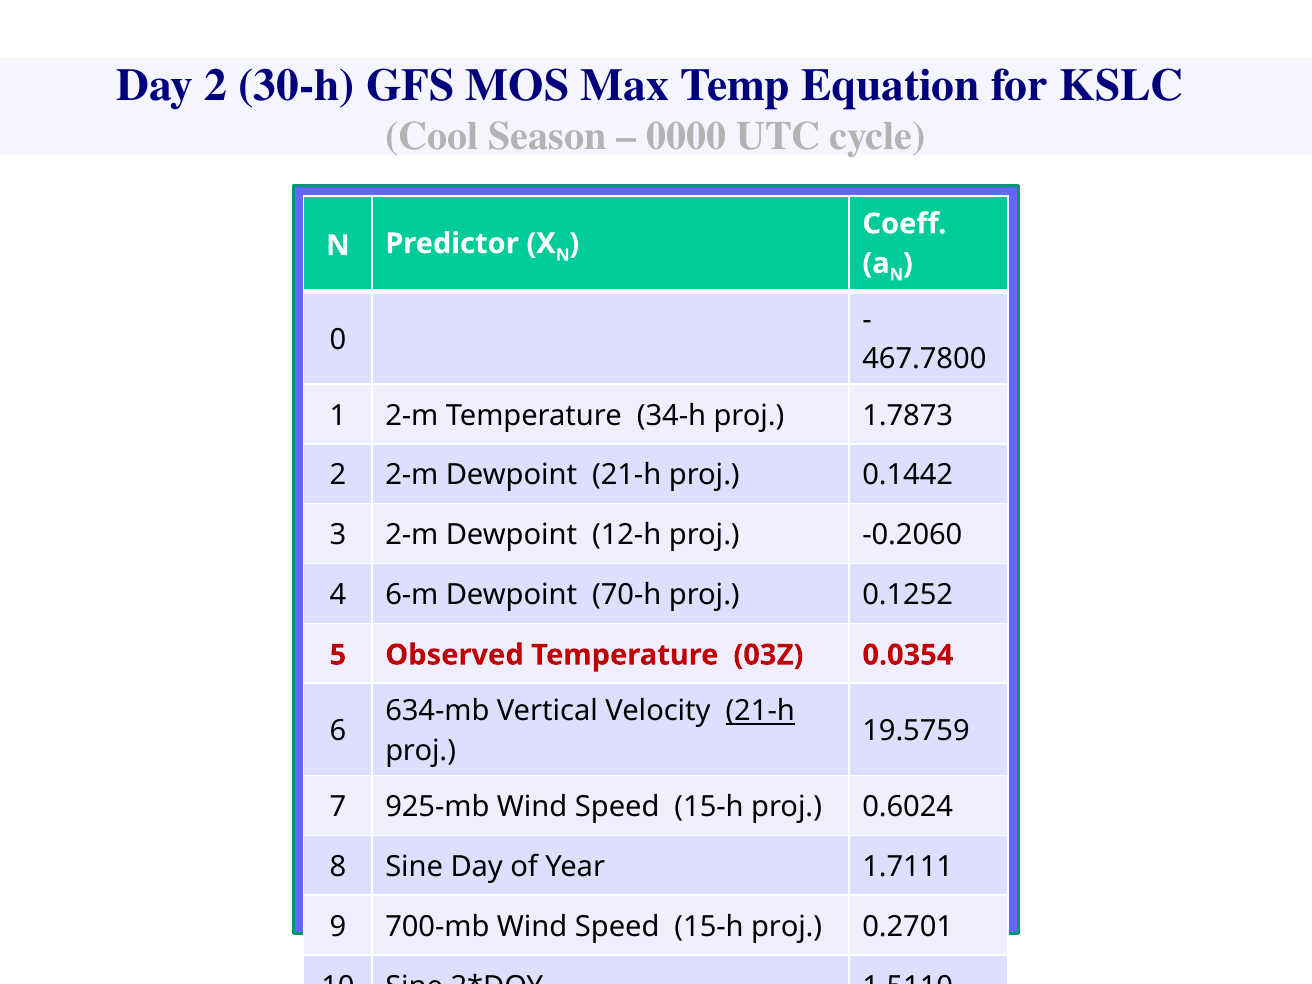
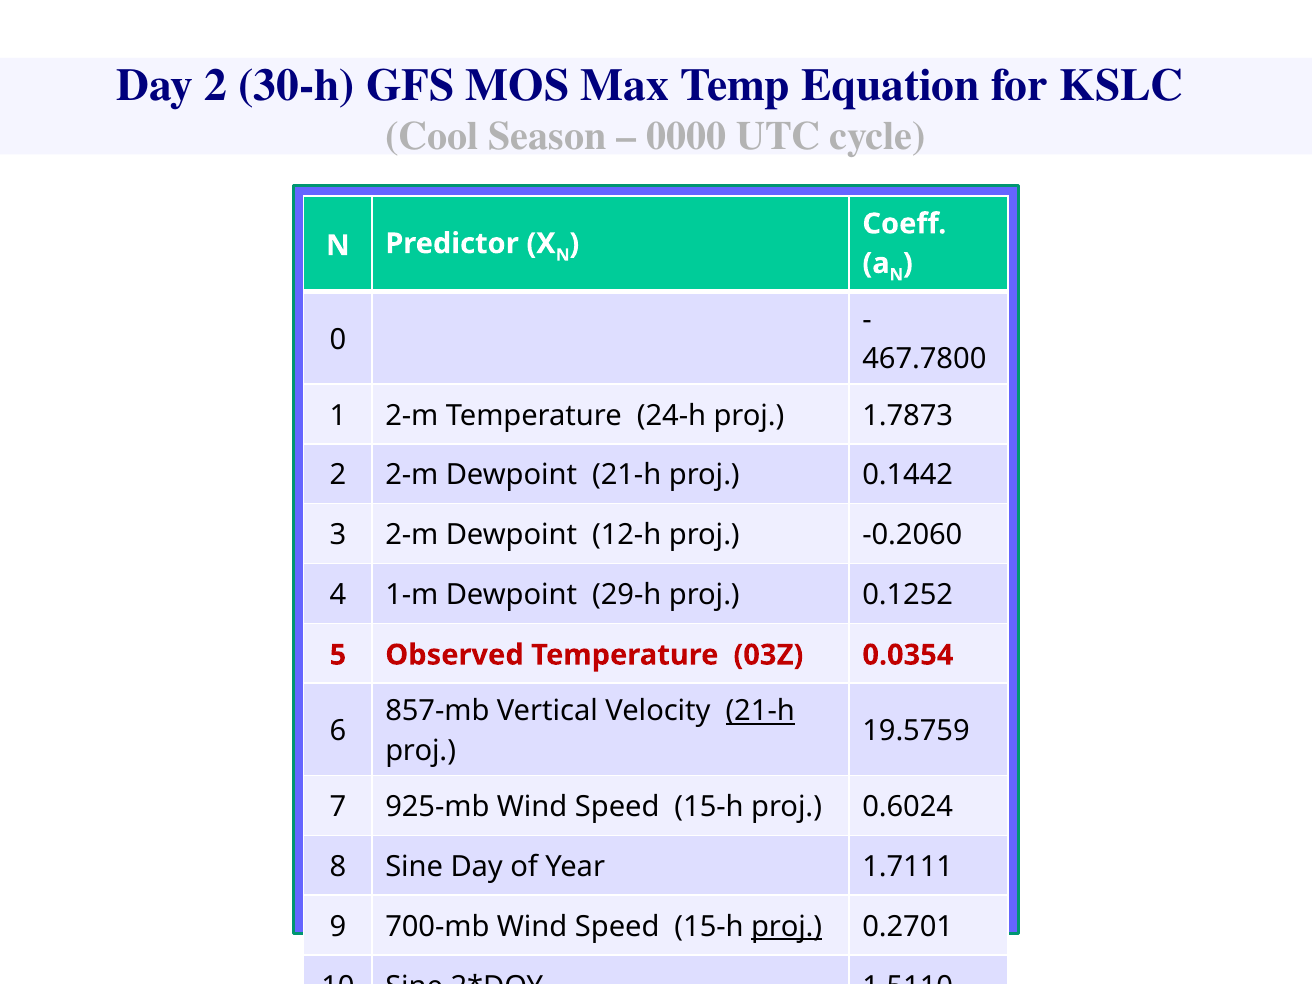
34-h: 34-h -> 24-h (672, 415)
6-m: 6-m -> 1-m (412, 595)
70-h: 70-h -> 29-h (627, 595)
634-mb: 634-mb -> 857-mb (437, 711)
proj underline: none -> present (787, 927)
